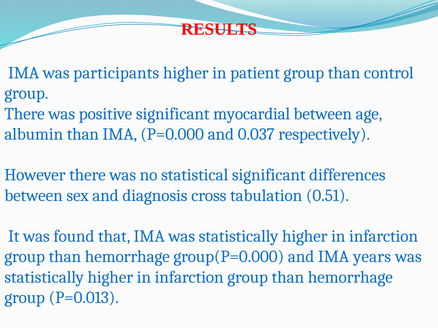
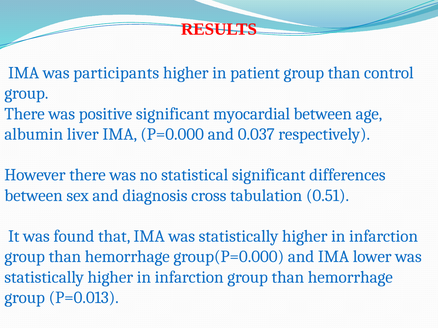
albumin than: than -> liver (83, 134)
years: years -> lower (372, 257)
